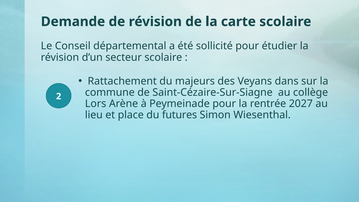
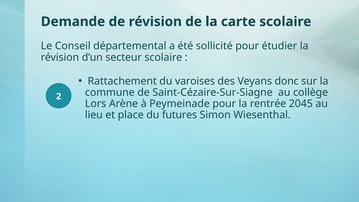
majeurs: majeurs -> varoises (195, 81)
dans: dans -> donc (287, 81)
2027: 2027 -> 2045 (301, 104)
